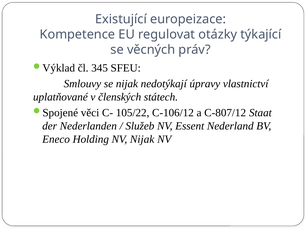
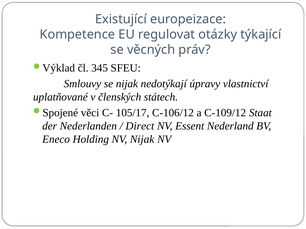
105/22: 105/22 -> 105/17 (133, 113)
C-807/12: C-807/12 -> C-109/12 (225, 113)
Služeb: Služeb -> Direct (140, 126)
